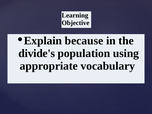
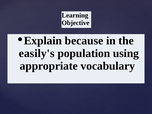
divide's: divide's -> easily's (37, 53)
